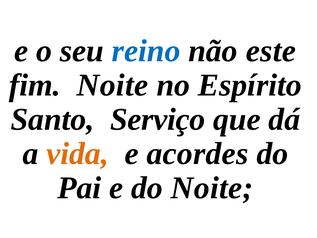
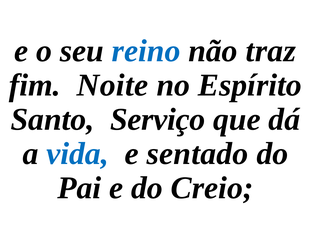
este: este -> traz (271, 51)
vida colour: orange -> blue (78, 154)
acordes: acordes -> sentado (197, 154)
do Noite: Noite -> Creio (212, 188)
